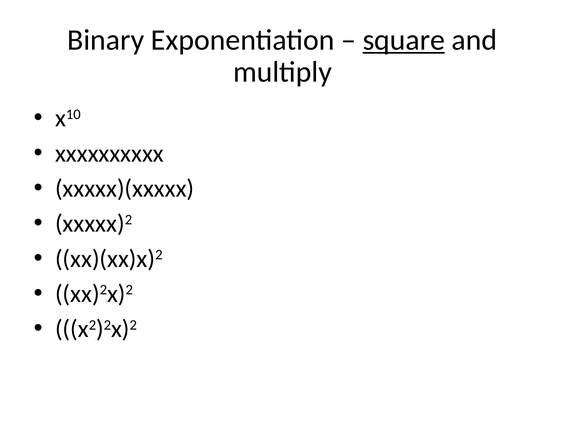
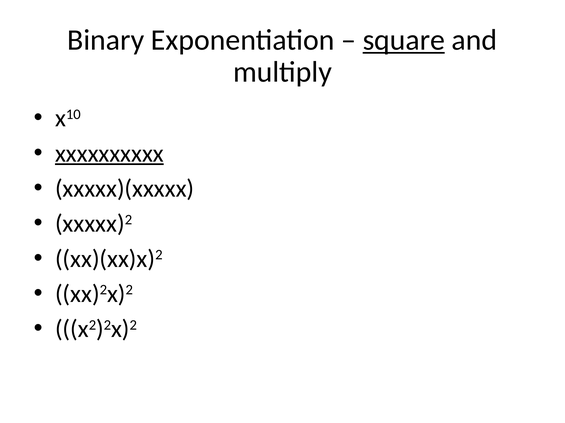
xxxxxxxxxx underline: none -> present (109, 154)
